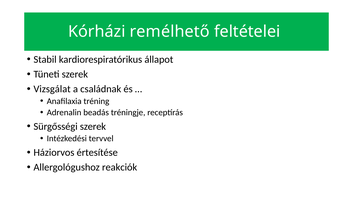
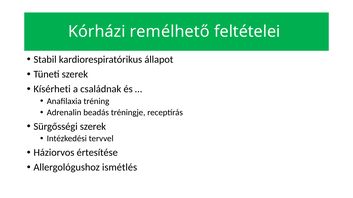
Vizsgálat: Vizsgálat -> Kísérheti (52, 89)
reakciók: reakciók -> ismétlés (120, 168)
